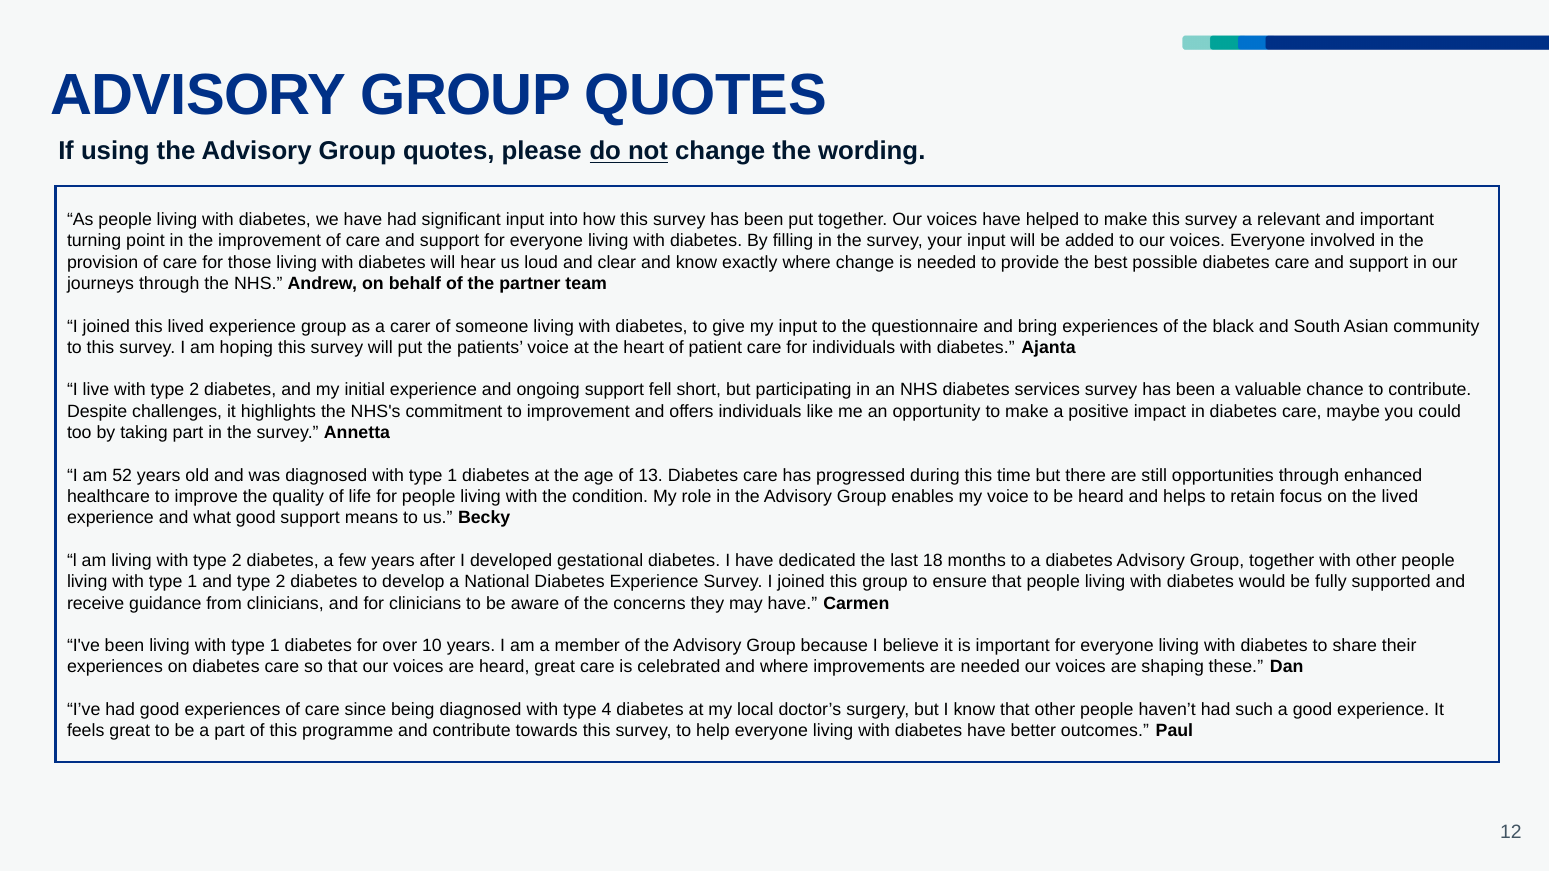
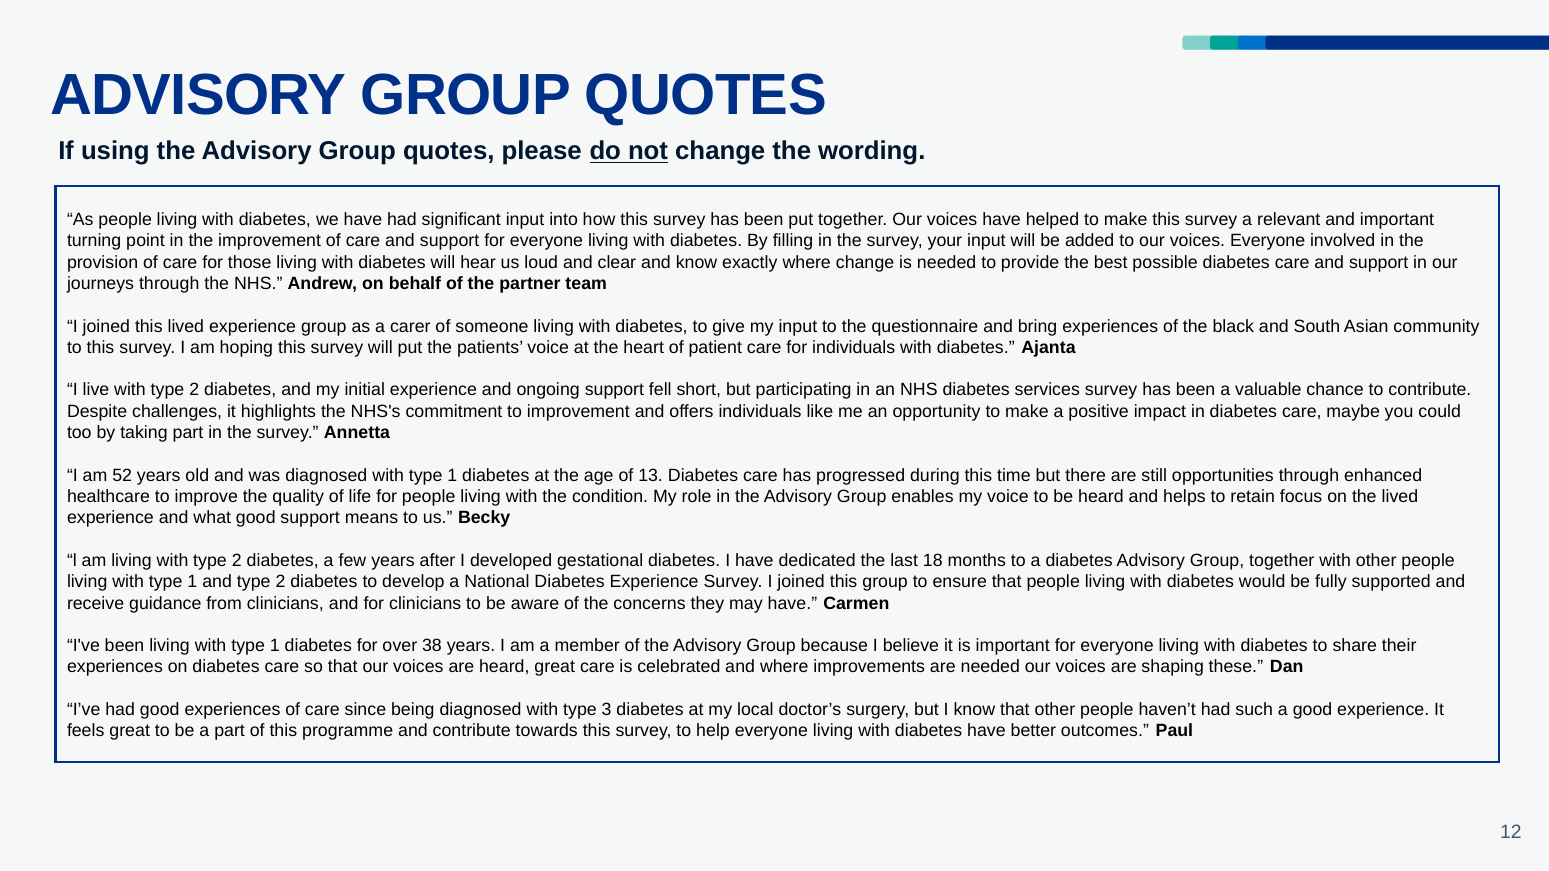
10: 10 -> 38 (432, 646)
4: 4 -> 3 (607, 710)
